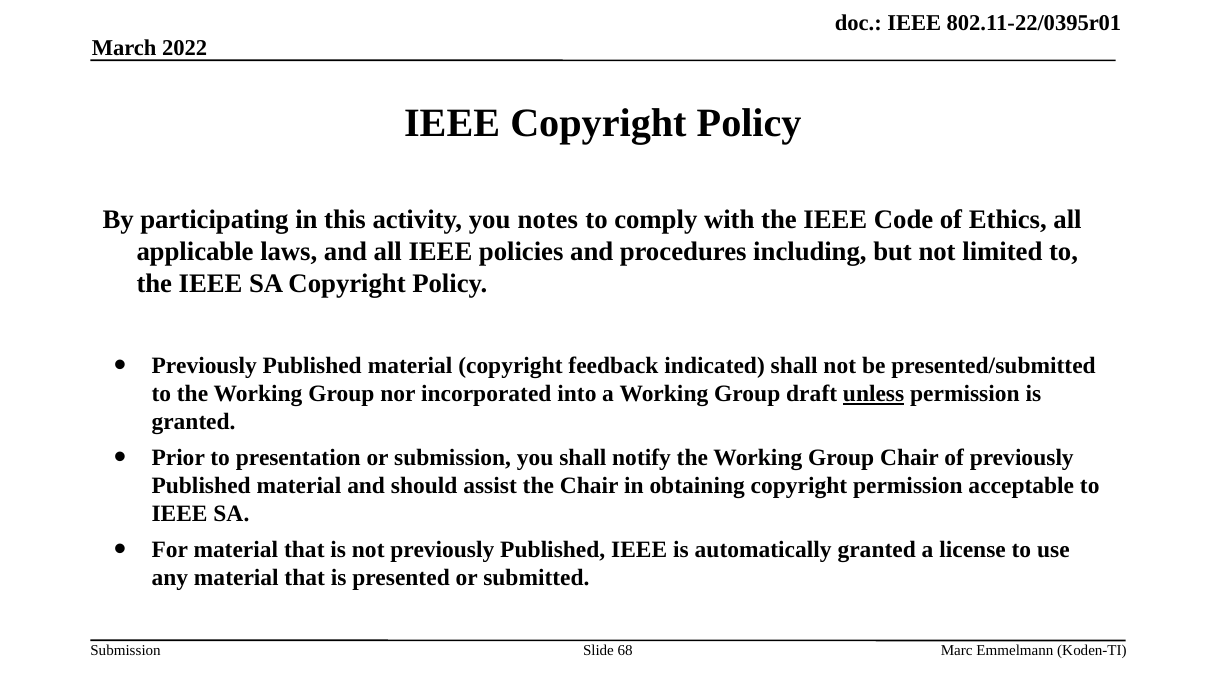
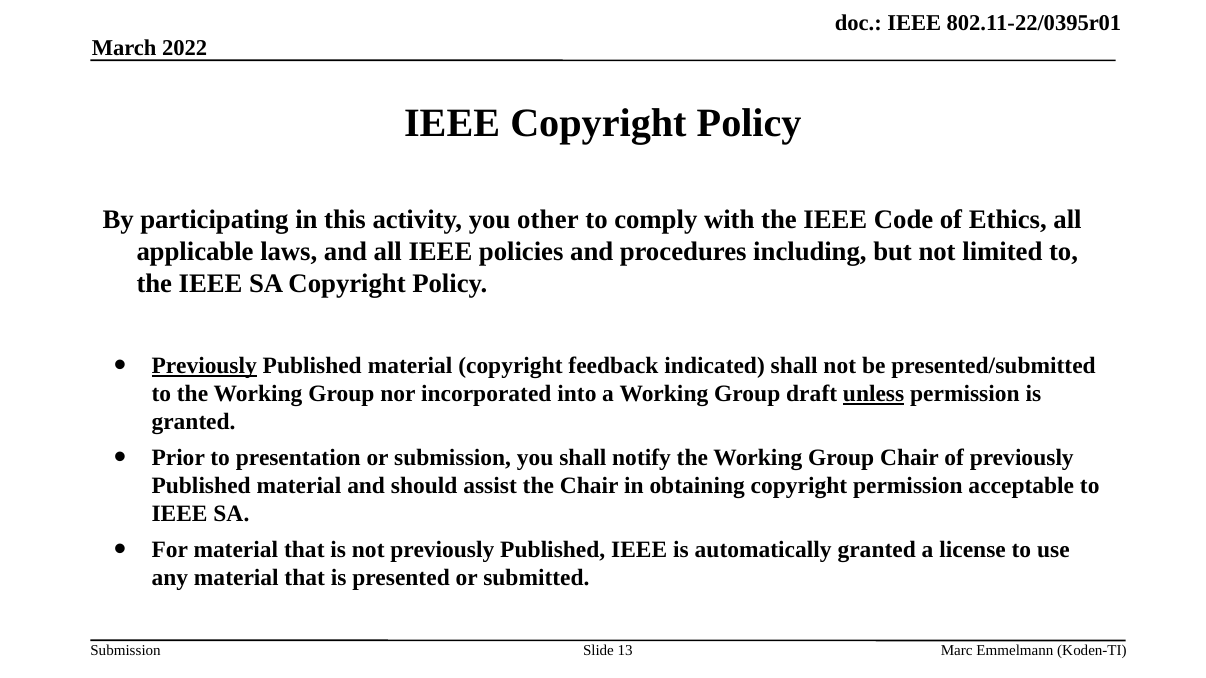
notes: notes -> other (548, 220)
Previously underline: none -> present (204, 366)
68: 68 -> 13 (625, 651)
